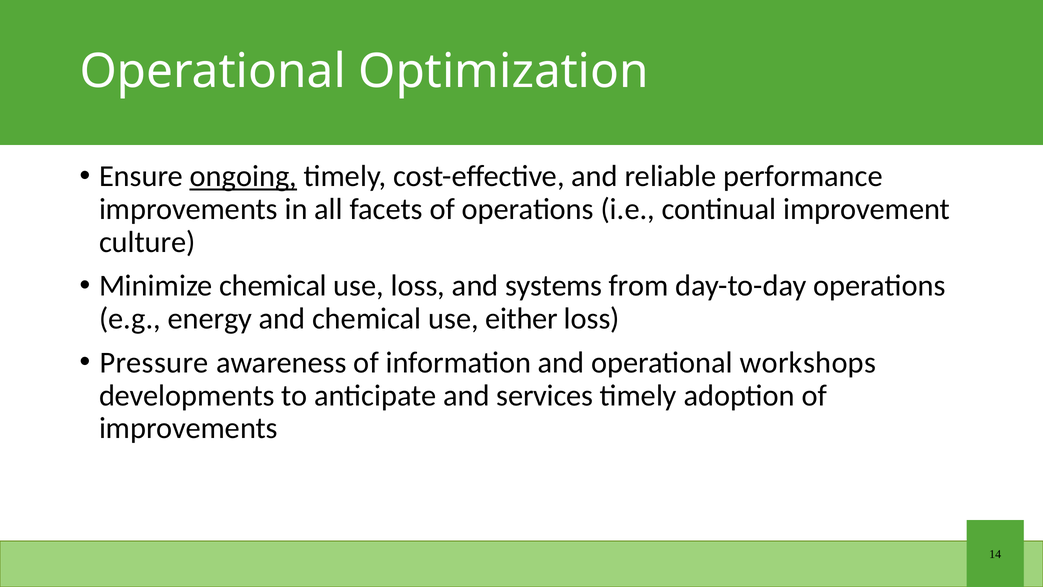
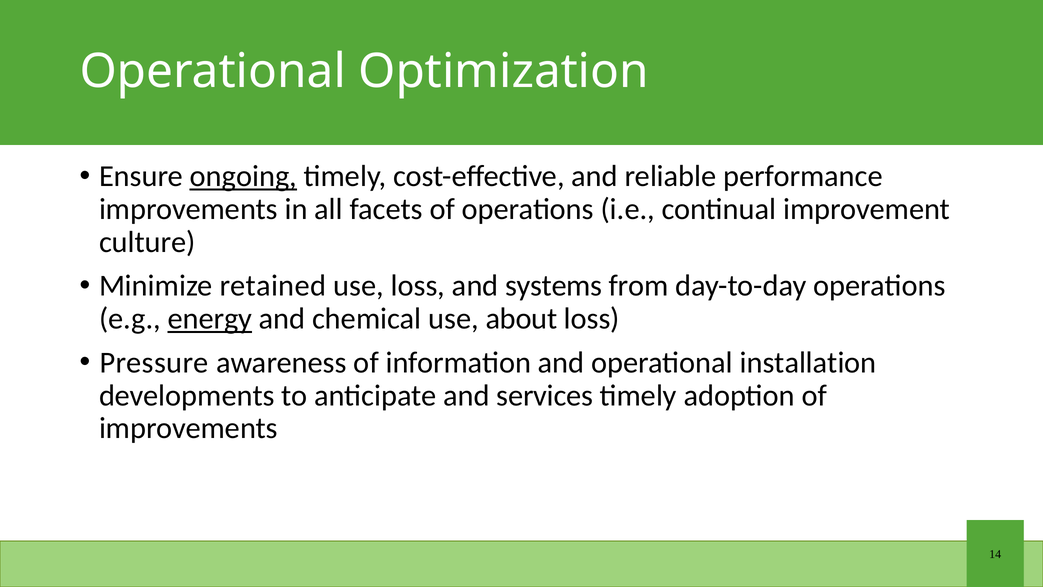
Minimize chemical: chemical -> retained (273, 286)
energy underline: none -> present (210, 319)
either: either -> about (521, 319)
workshops: workshops -> installation (808, 362)
